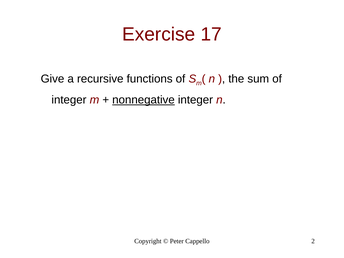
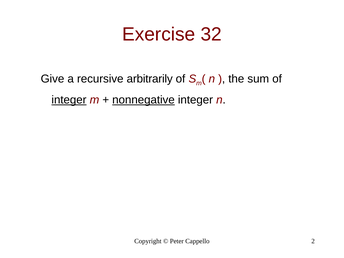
17: 17 -> 32 (211, 34)
functions: functions -> arbitrarily (150, 79)
integer underline: none -> present (69, 100)
